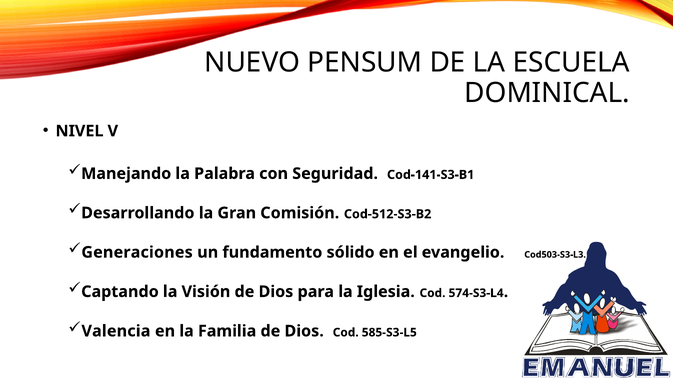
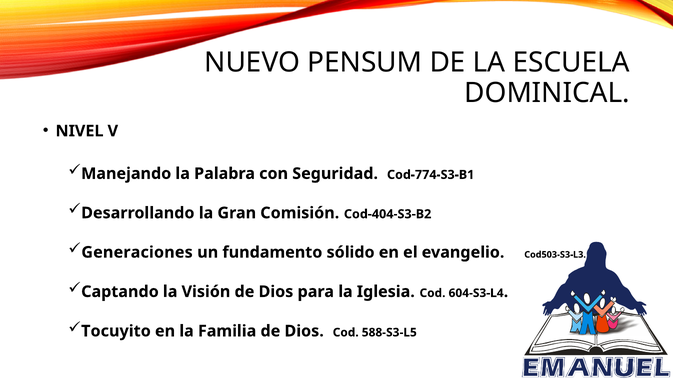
Cod-141-S3-B1: Cod-141-S3-B1 -> Cod-774-S3-B1 (431, 175)
Cod-512-S3-B2: Cod-512-S3-B2 -> Cod-404-S3-B2 (388, 214)
574-S3-L4: 574-S3-L4 -> 604-S3-L4 (476, 293)
Valencia: Valencia -> Tocuyito (116, 331)
585-S3-L5: 585-S3-L5 -> 588-S3-L5 (389, 332)
